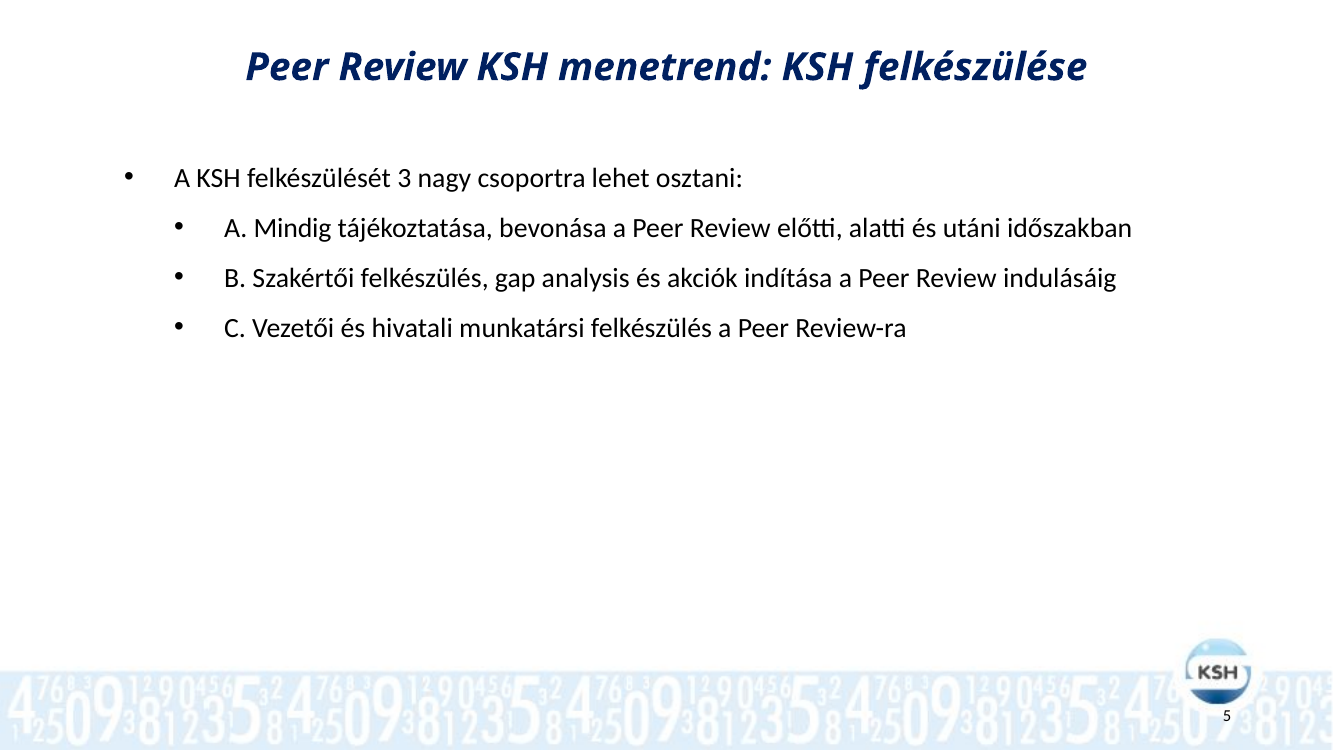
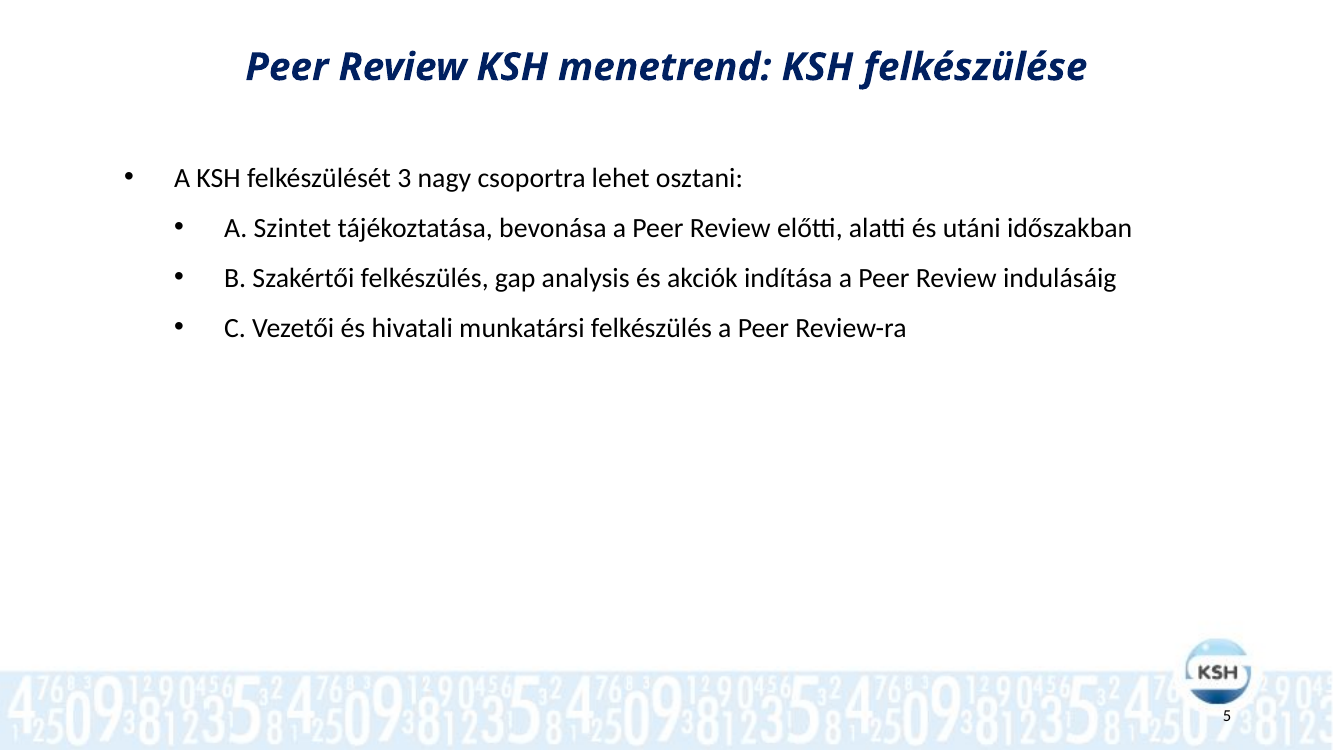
Mindig: Mindig -> Szintet (292, 228)
